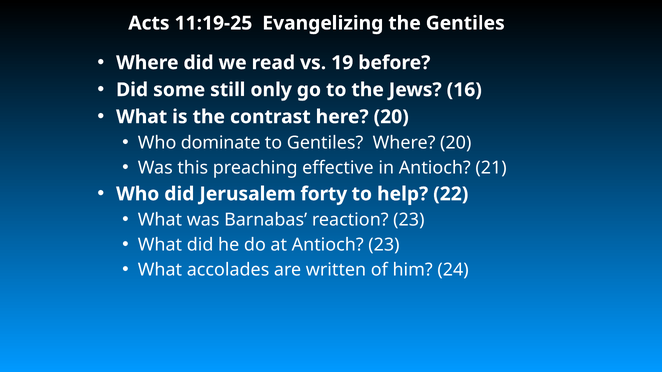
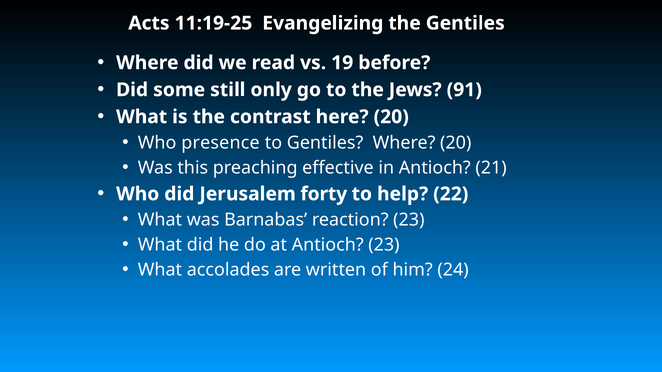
16: 16 -> 91 (464, 90)
dominate: dominate -> presence (221, 143)
